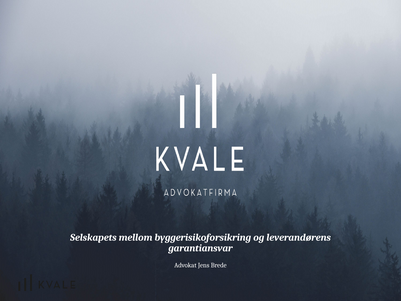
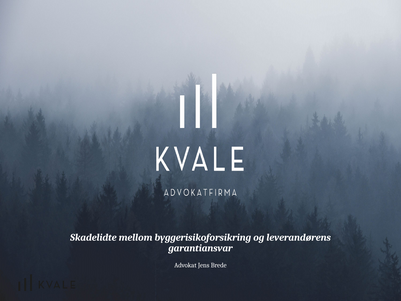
Selskapets: Selskapets -> Skadelidte (93, 237)
